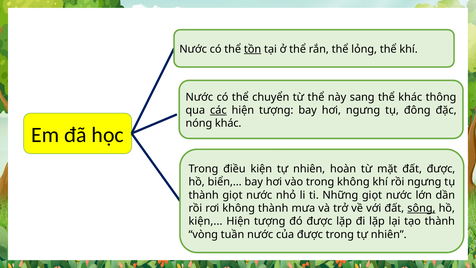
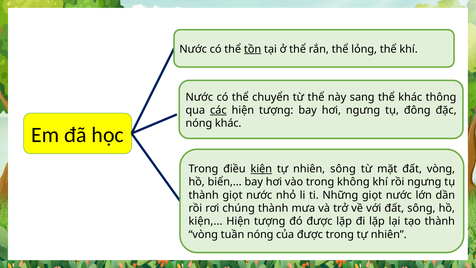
kiện underline: none -> present (261, 169)
nhiên hoàn: hoàn -> sông (343, 169)
đất được: được -> vòng (441, 169)
rơi không: không -> chúng (239, 208)
sông underline: present -> none (421, 208)
tuần nước: nước -> nóng (260, 234)
